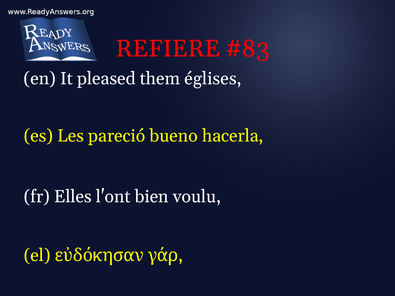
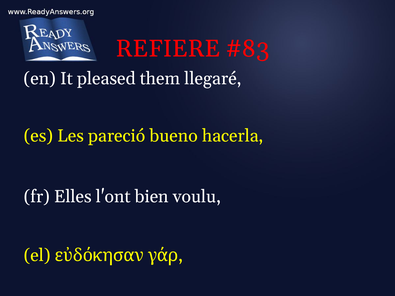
églises: églises -> llegaré (213, 79)
